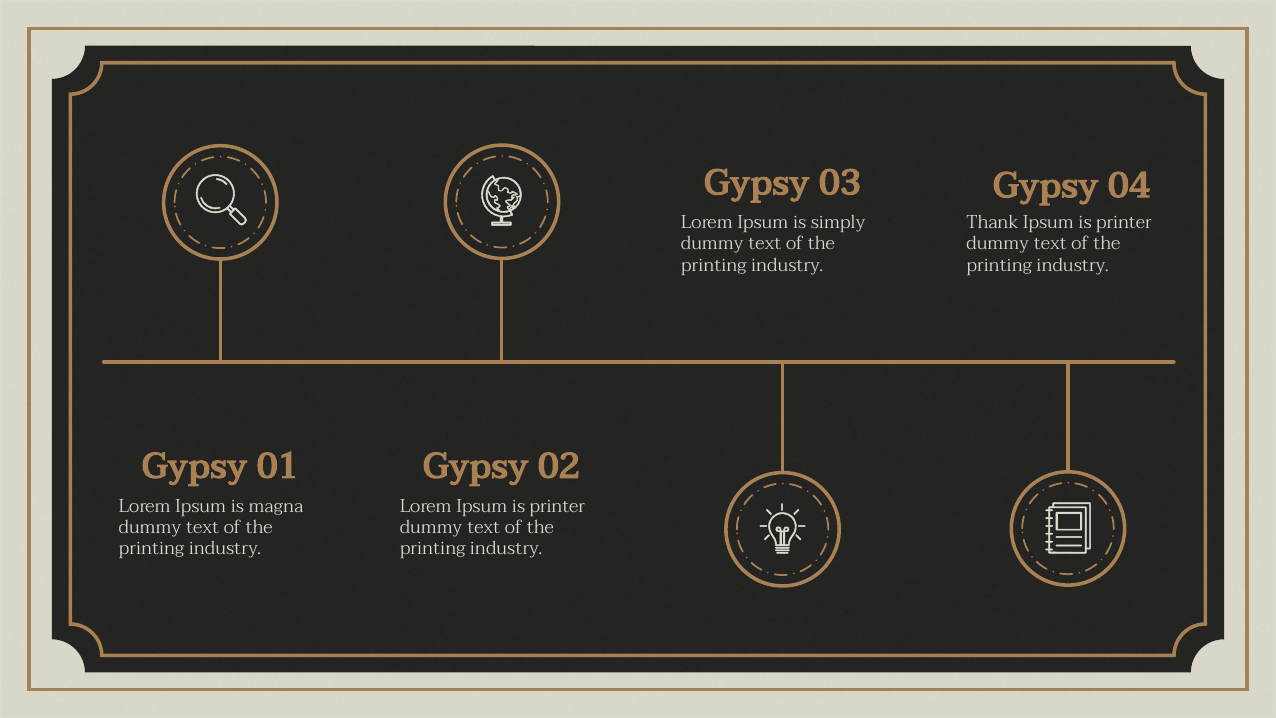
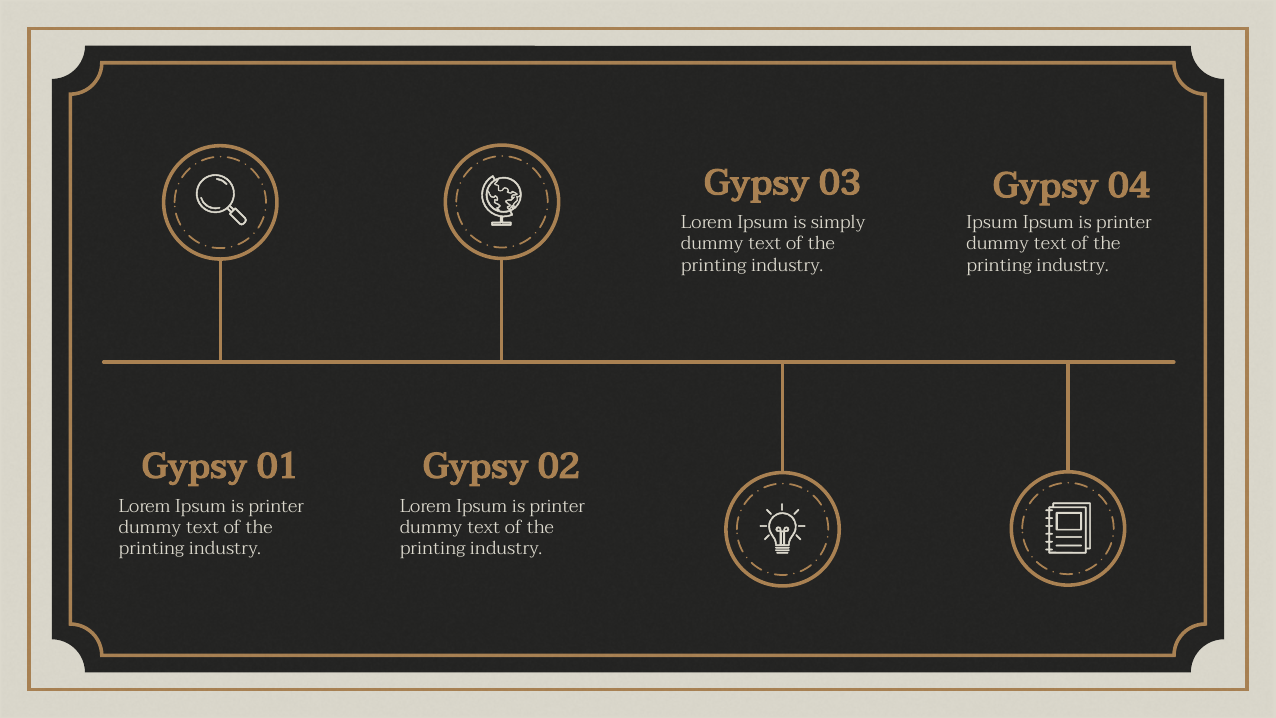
Thank: Thank -> Ipsum (992, 223)
magna: magna -> printer (276, 506)
